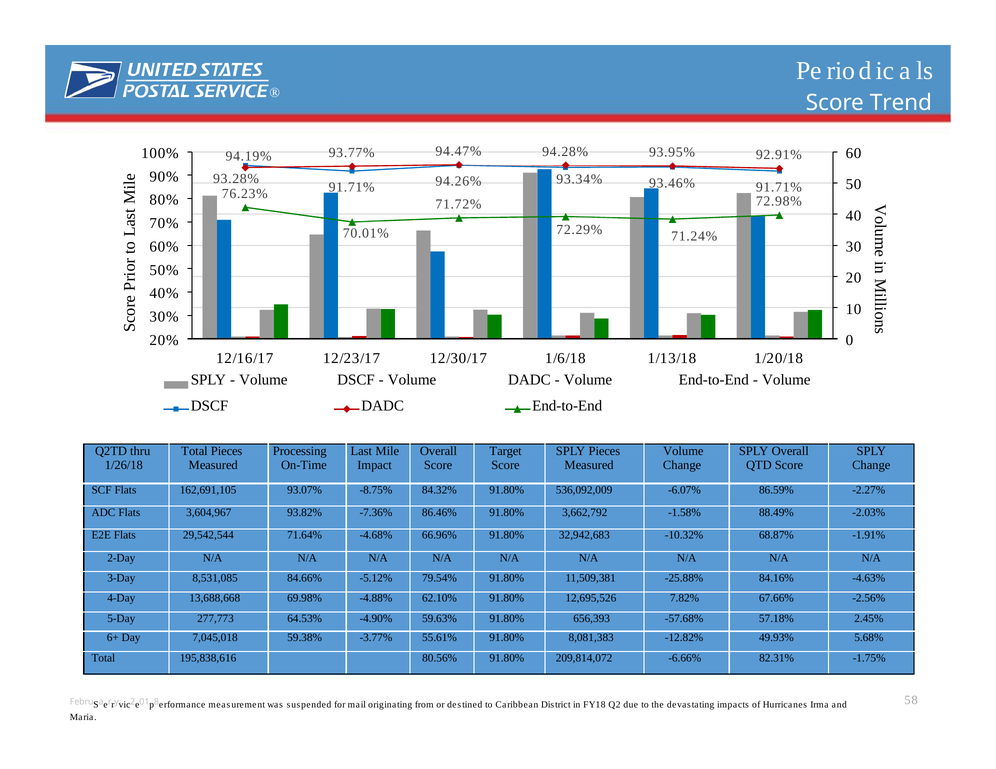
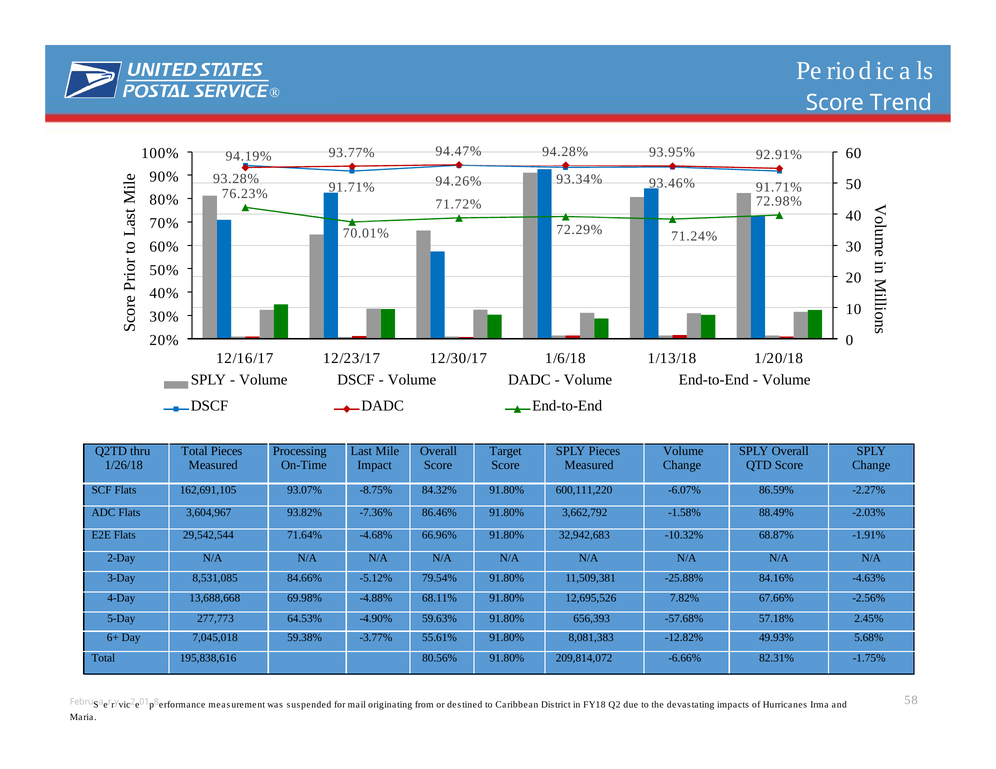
536,092,009: 536,092,009 -> 600,111,220 (584, 490)
62.10%: 62.10% -> 68.11% (439, 599)
